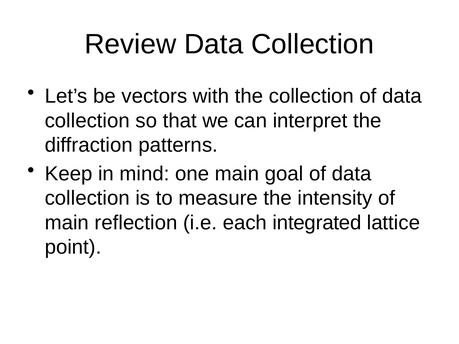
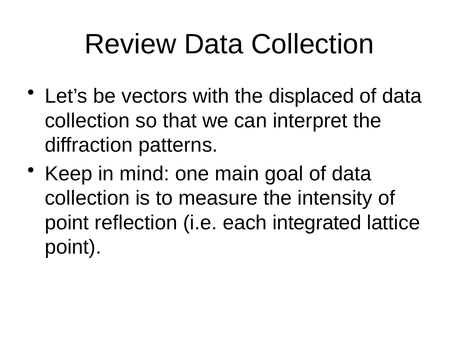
the collection: collection -> displaced (311, 96)
main: main -> point (67, 223)
